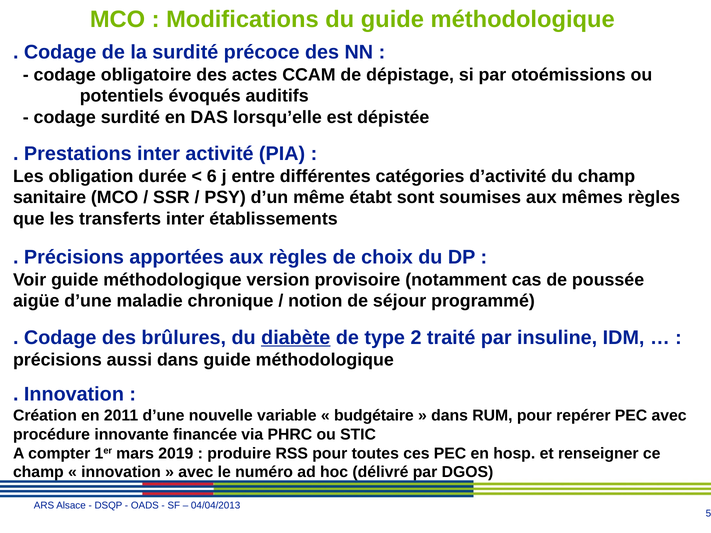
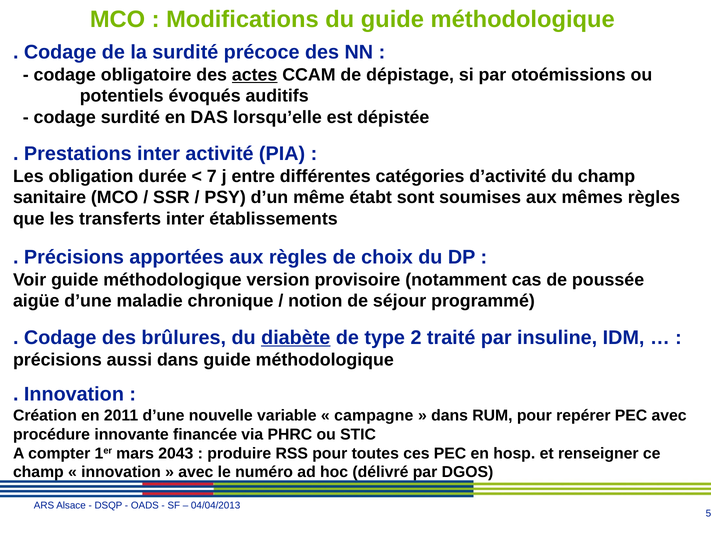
actes underline: none -> present (255, 75)
6: 6 -> 7 (212, 176)
budgétaire: budgétaire -> campagne (374, 416)
2019: 2019 -> 2043 (176, 454)
